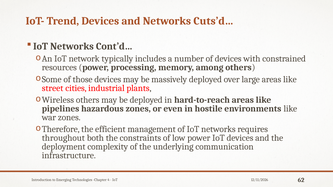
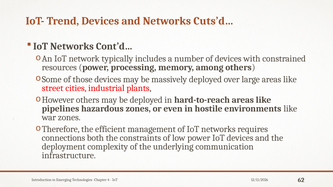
Wireless: Wireless -> However (58, 100)
throughout: throughout -> connections (63, 138)
